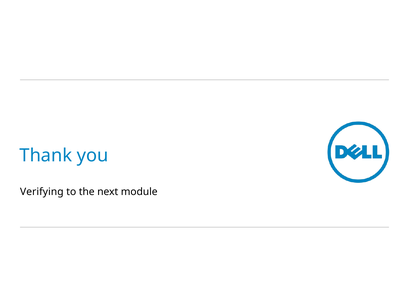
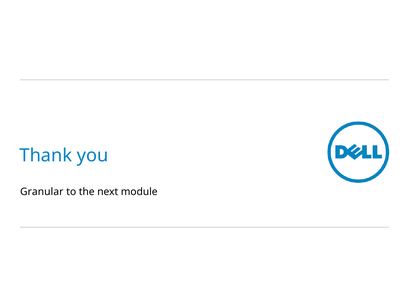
Verifying: Verifying -> Granular (42, 192)
